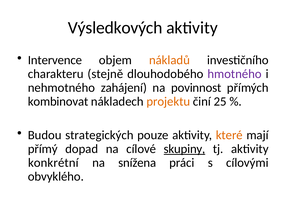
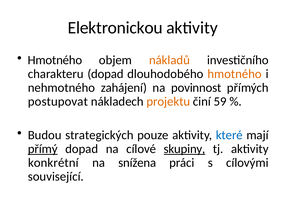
Výsledkových: Výsledkových -> Elektronickou (115, 28)
Intervence: Intervence -> Hmotného (55, 60)
charakteru stejně: stejně -> dopad (105, 74)
hmotného colour: purple -> orange (235, 74)
kombinovat: kombinovat -> postupovat (58, 101)
25: 25 -> 59 (220, 101)
které colour: orange -> blue (229, 135)
přímý underline: none -> present (43, 149)
obvyklého: obvyklého -> související (56, 176)
